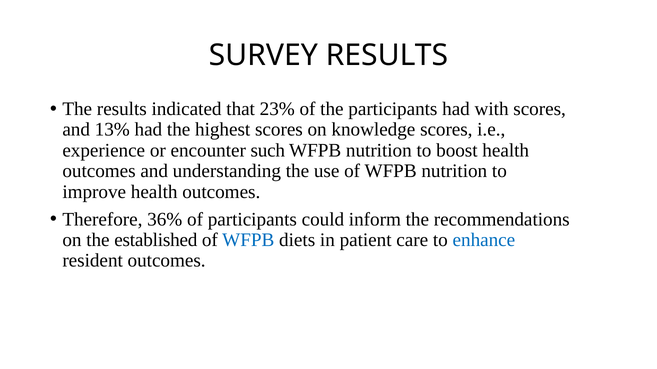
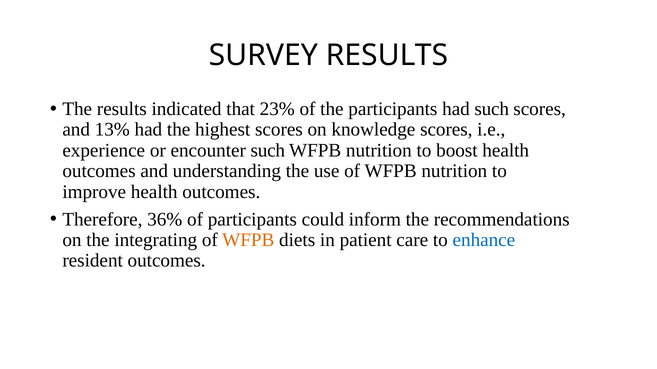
had with: with -> such (492, 109)
established: established -> integrating (156, 240)
WFPB colour: blue -> orange (248, 240)
